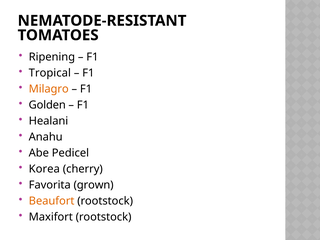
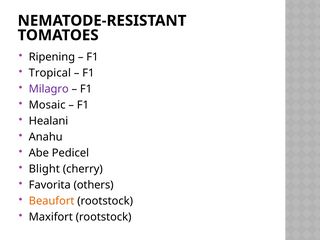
Milagro colour: orange -> purple (49, 89)
Golden: Golden -> Mosaic (47, 105)
Korea: Korea -> Blight (44, 169)
grown: grown -> others (94, 185)
